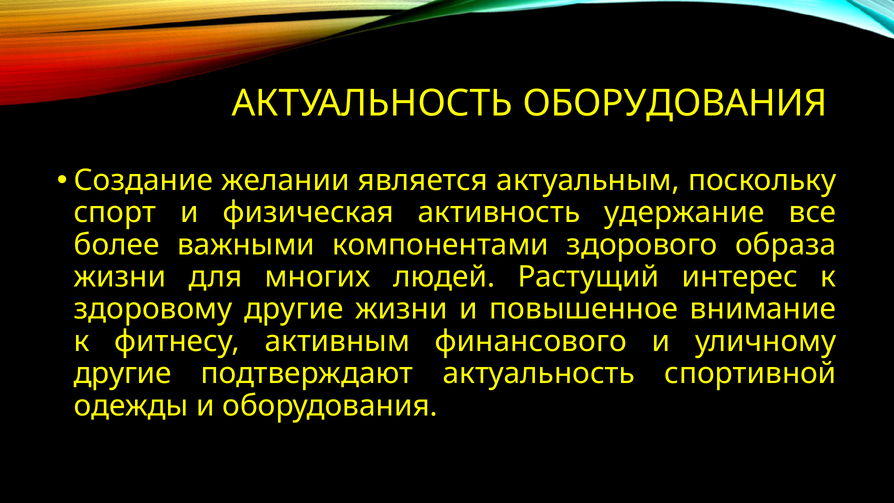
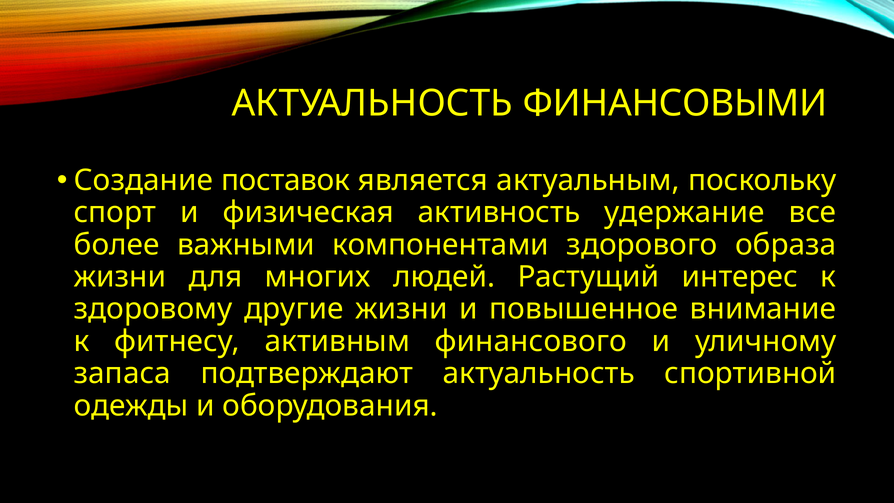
АКТУАЛЬНОСТЬ ОБОРУДОВАНИЯ: ОБОРУДОВАНИЯ -> ФИНАНСОВЫМИ (675, 103)
желании: желании -> поставок (286, 180)
другие: другие -> запаса (122, 373)
